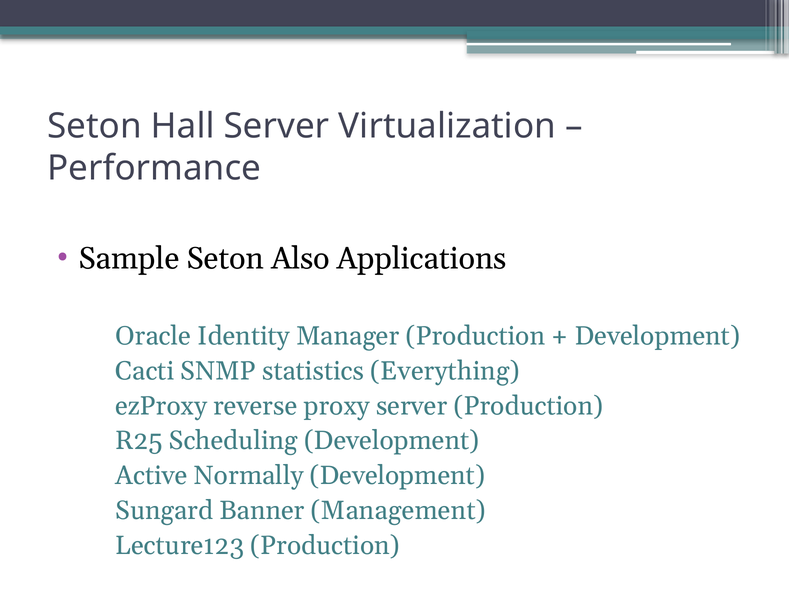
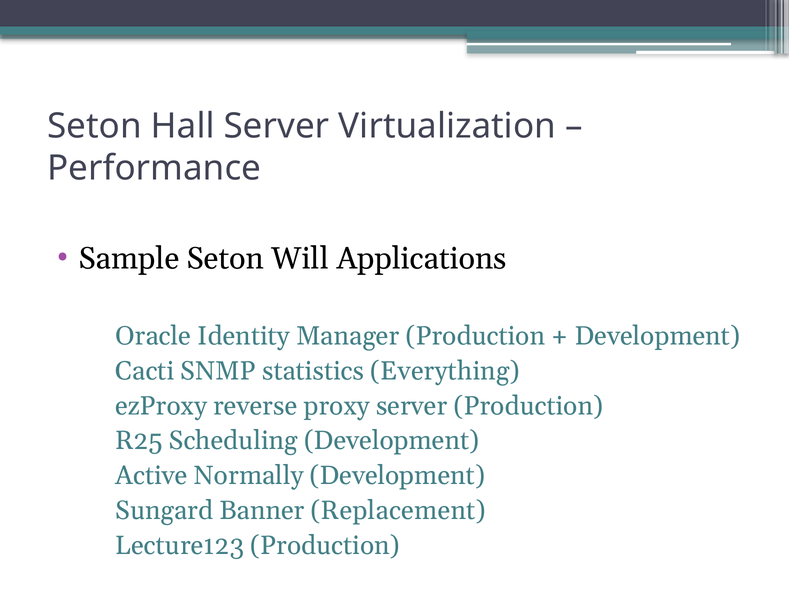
Also: Also -> Will (300, 259)
Management: Management -> Replacement (398, 510)
